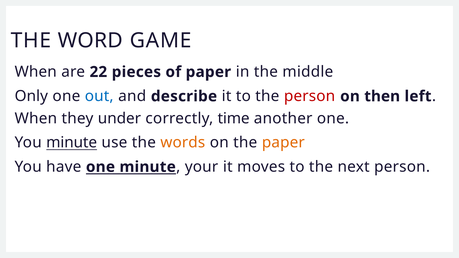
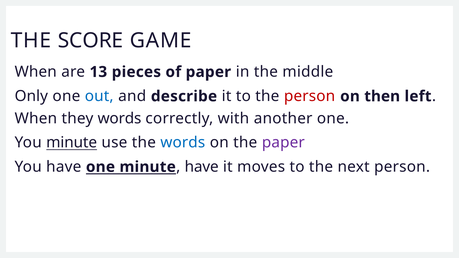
WORD: WORD -> SCORE (91, 41)
22: 22 -> 13 (98, 72)
they under: under -> words (119, 119)
time: time -> with (233, 119)
words colour: orange -> blue (183, 143)
paper colour: orange -> purple (283, 143)
your: your -> have (202, 167)
